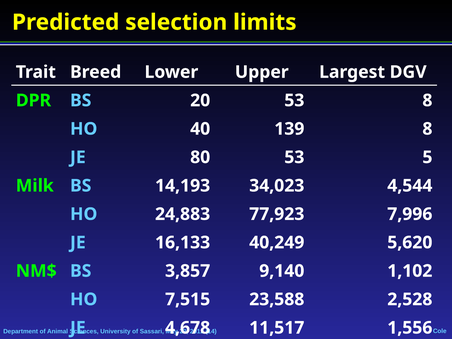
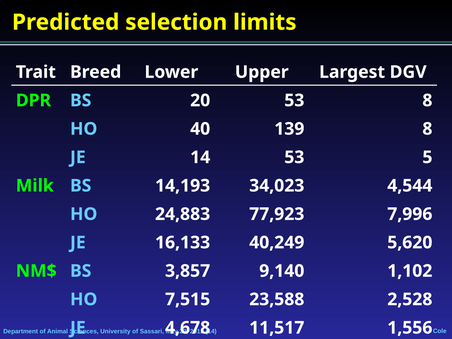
JE 80: 80 -> 14 (200, 157)
